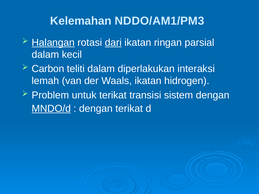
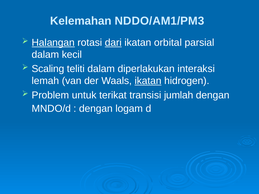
ringan: ringan -> orbital (168, 43)
Carbon: Carbon -> Scaling (48, 69)
ikatan underline: none -> present (148, 81)
sistem: sistem -> jumlah (179, 95)
MNDO/d underline: present -> none (51, 109)
dengan terikat: terikat -> logam (129, 109)
